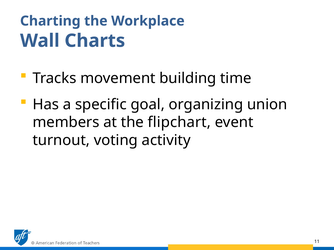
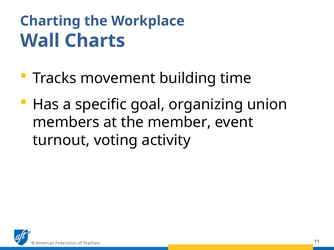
flipchart: flipchart -> member (179, 123)
